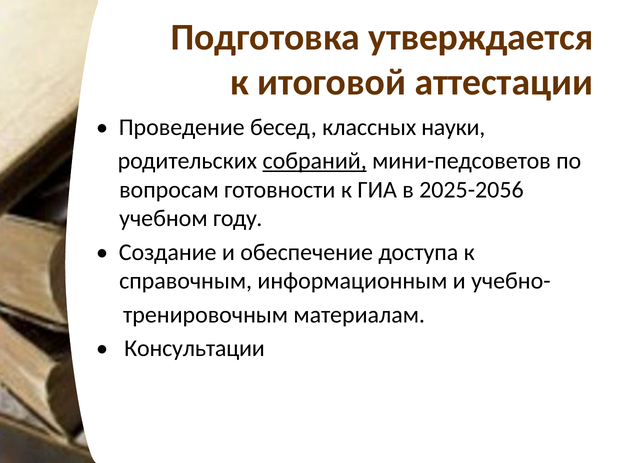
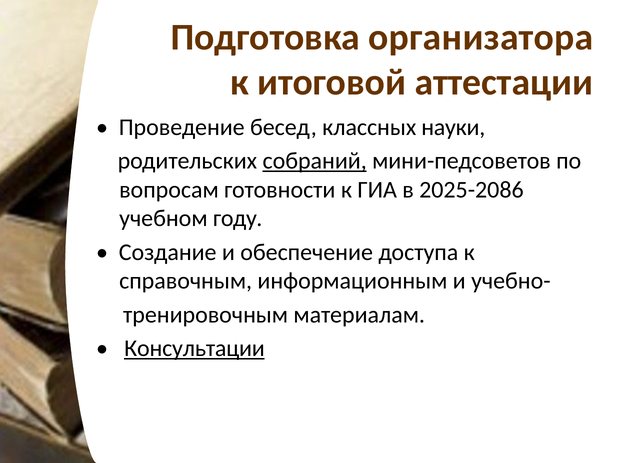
утверждается: утверждается -> организатора (481, 37)
2025-2056: 2025-2056 -> 2025-2086 (471, 190)
Консультации underline: none -> present (195, 348)
